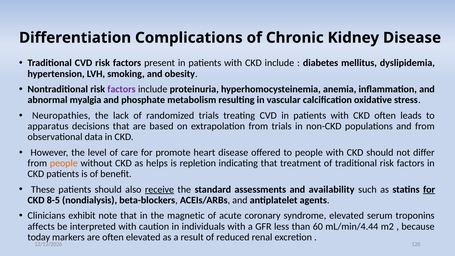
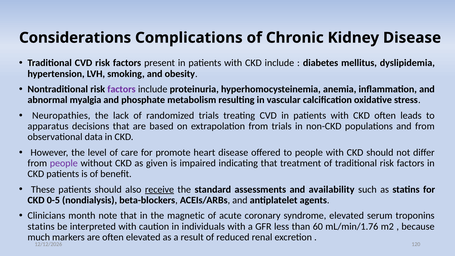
Differentiation: Differentiation -> Considerations (75, 38)
people colour: orange -> purple (64, 163)
helps: helps -> given (157, 163)
repletion: repletion -> impaired (198, 163)
for underline: present -> none (429, 189)
8-5: 8-5 -> 0-5 (53, 200)
exhibit: exhibit -> month (82, 216)
affects: affects -> statins (41, 226)
mL/min/4.44: mL/min/4.44 -> mL/min/1.76 (352, 226)
today: today -> much (39, 237)
